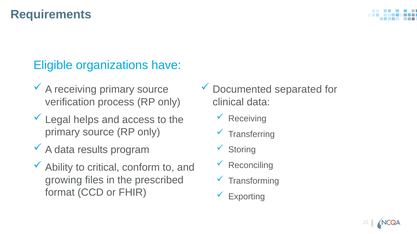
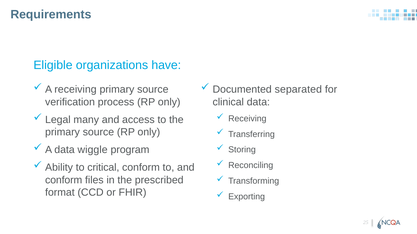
helps: helps -> many (86, 120)
results: results -> wiggle (93, 150)
growing: growing -> conform (64, 180)
